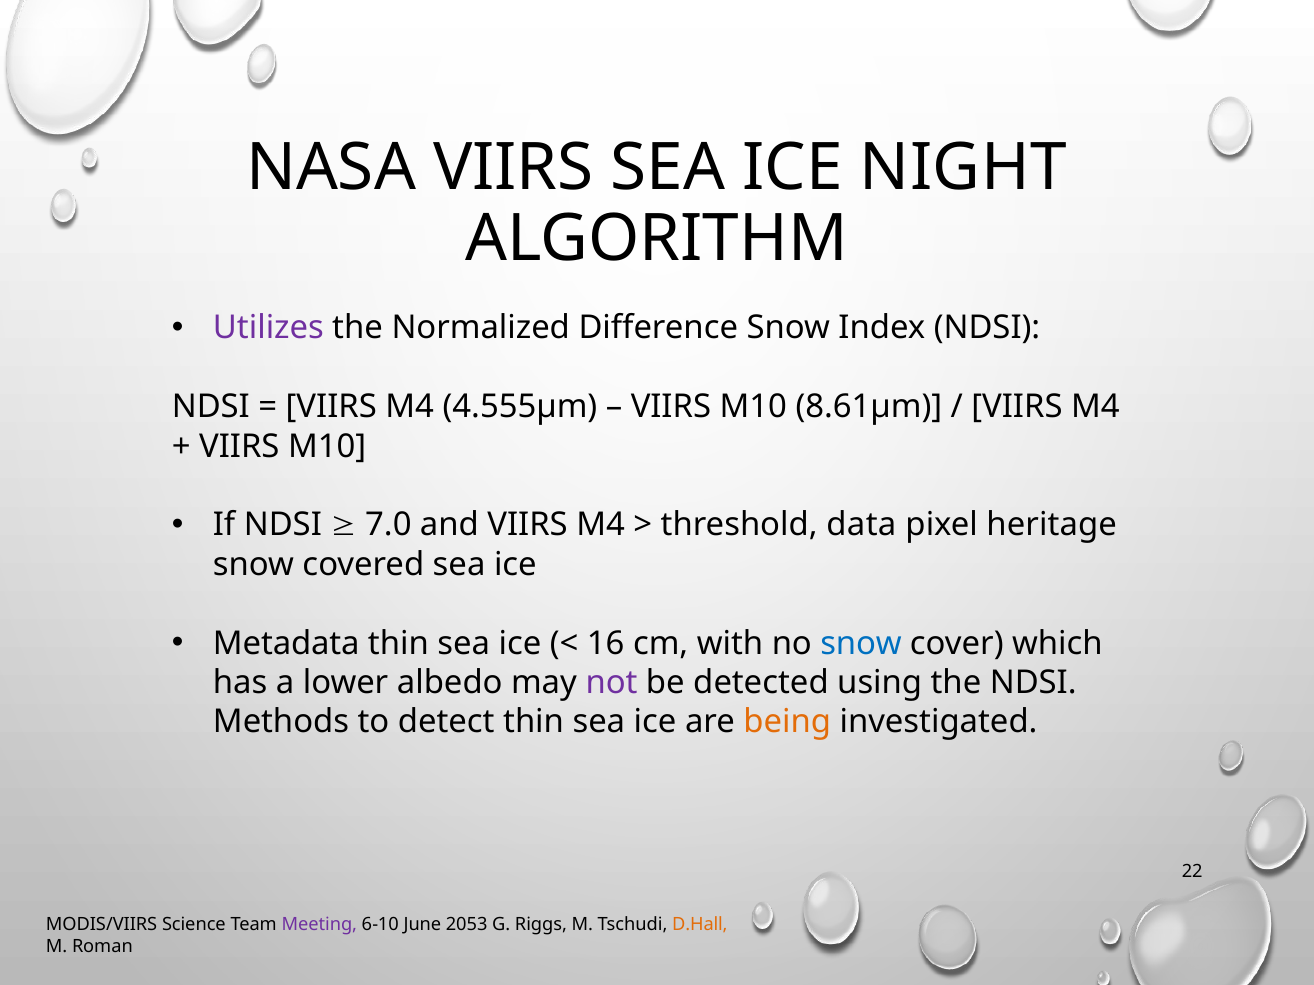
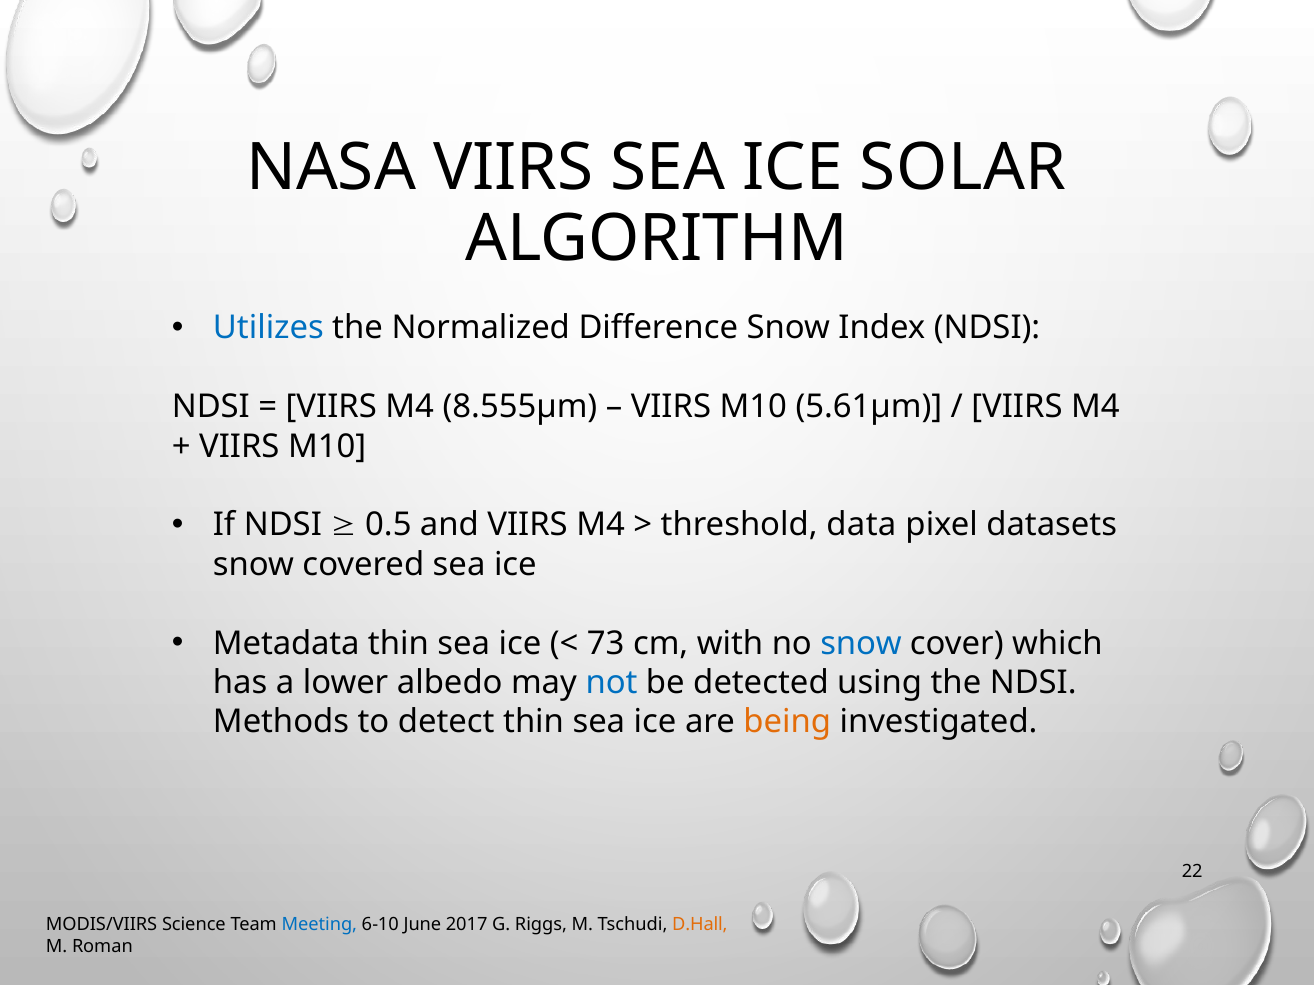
NIGHT: NIGHT -> SOLAR (963, 168)
Utilizes colour: purple -> blue (268, 328)
4.555µm: 4.555µm -> 8.555µm (520, 407)
8.61µm: 8.61µm -> 5.61µm (869, 407)
7.0: 7.0 -> 0.5 (388, 525)
heritage: heritage -> datasets (1052, 525)
16: 16 -> 73 (606, 644)
not colour: purple -> blue (612, 683)
Meeting colour: purple -> blue (319, 925)
2053: 2053 -> 2017 (467, 925)
